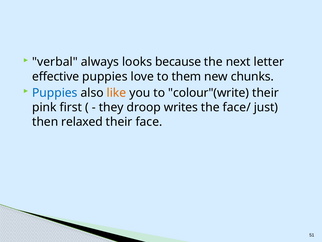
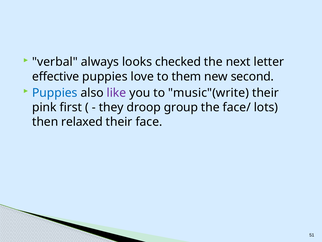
because: because -> checked (178, 62)
chunks: chunks -> second (252, 76)
like colour: orange -> purple (116, 93)
colour"(write: colour"(write -> music"(write (209, 93)
writes: writes -> group (181, 107)
just: just -> lots (266, 107)
